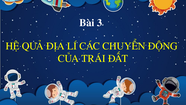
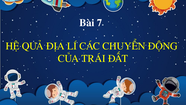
3: 3 -> 7 (99, 23)
